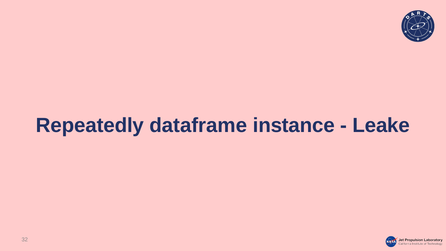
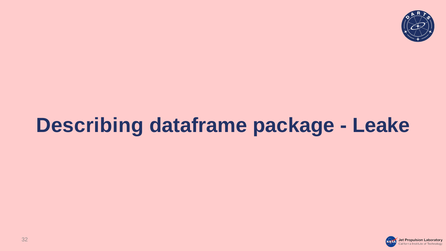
Repeatedly: Repeatedly -> Describing (90, 125)
instance: instance -> package (294, 125)
